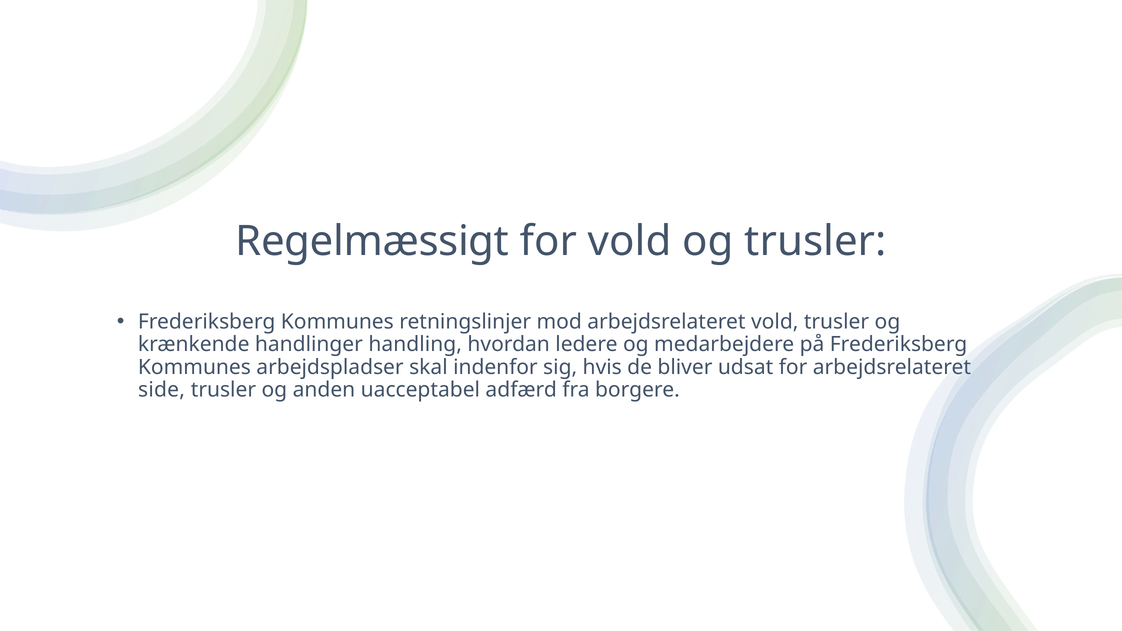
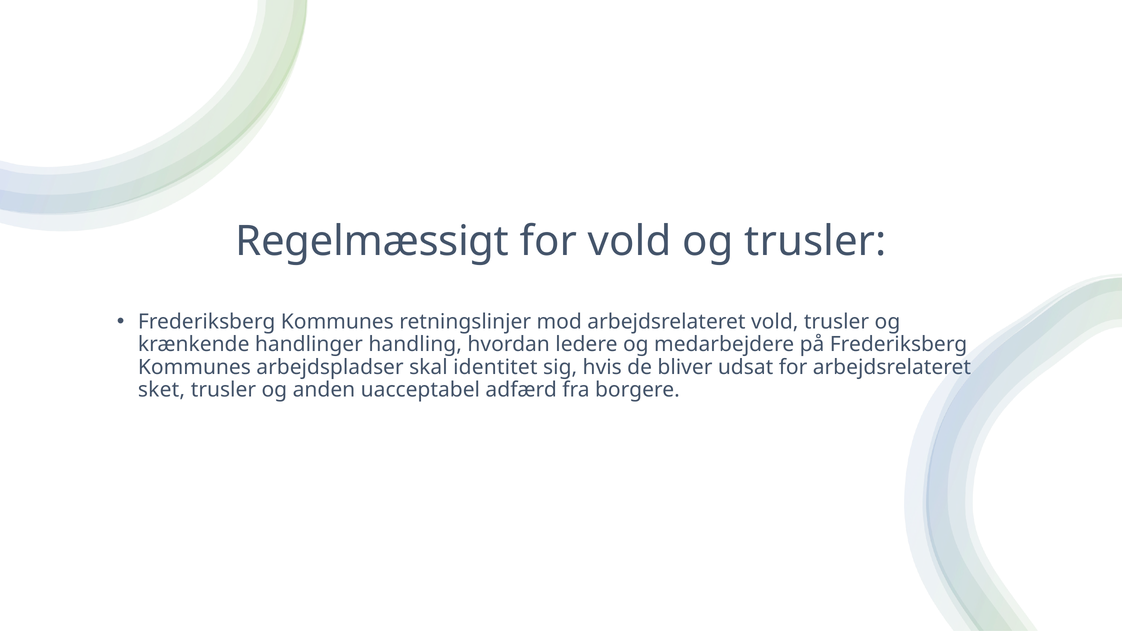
indenfor: indenfor -> identitet (495, 367)
side: side -> sket (162, 390)
